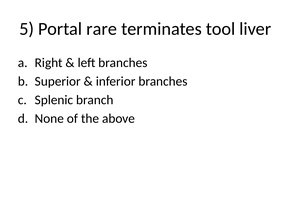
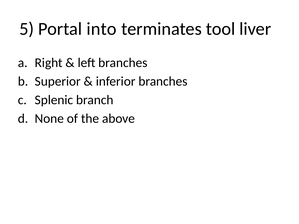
rare: rare -> into (102, 29)
